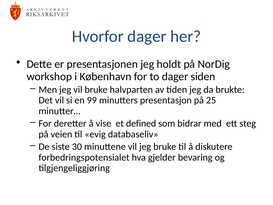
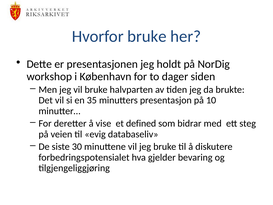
Hvorfor dager: dager -> bruke (147, 36)
99: 99 -> 35 (92, 100)
25: 25 -> 10 (211, 100)
